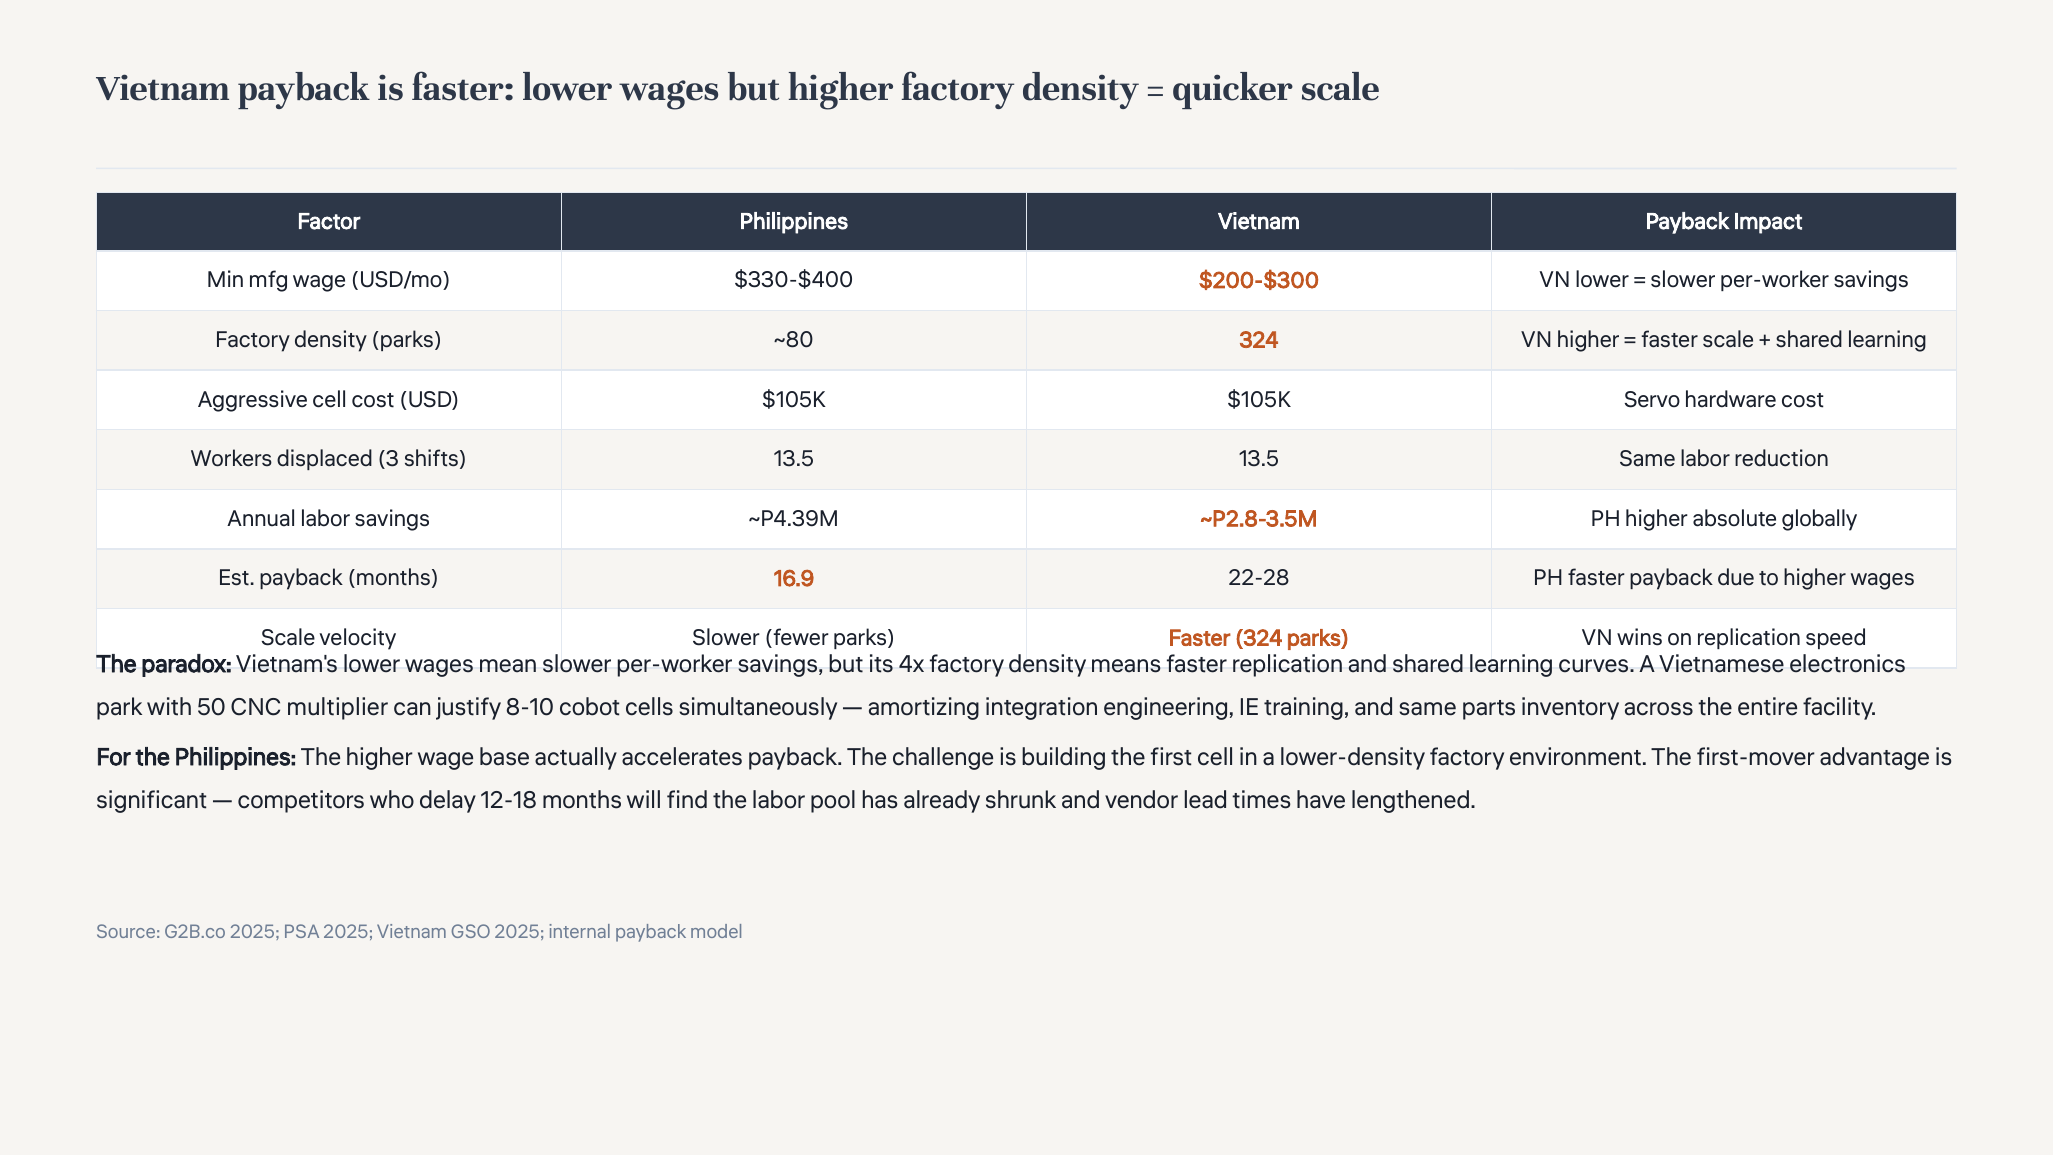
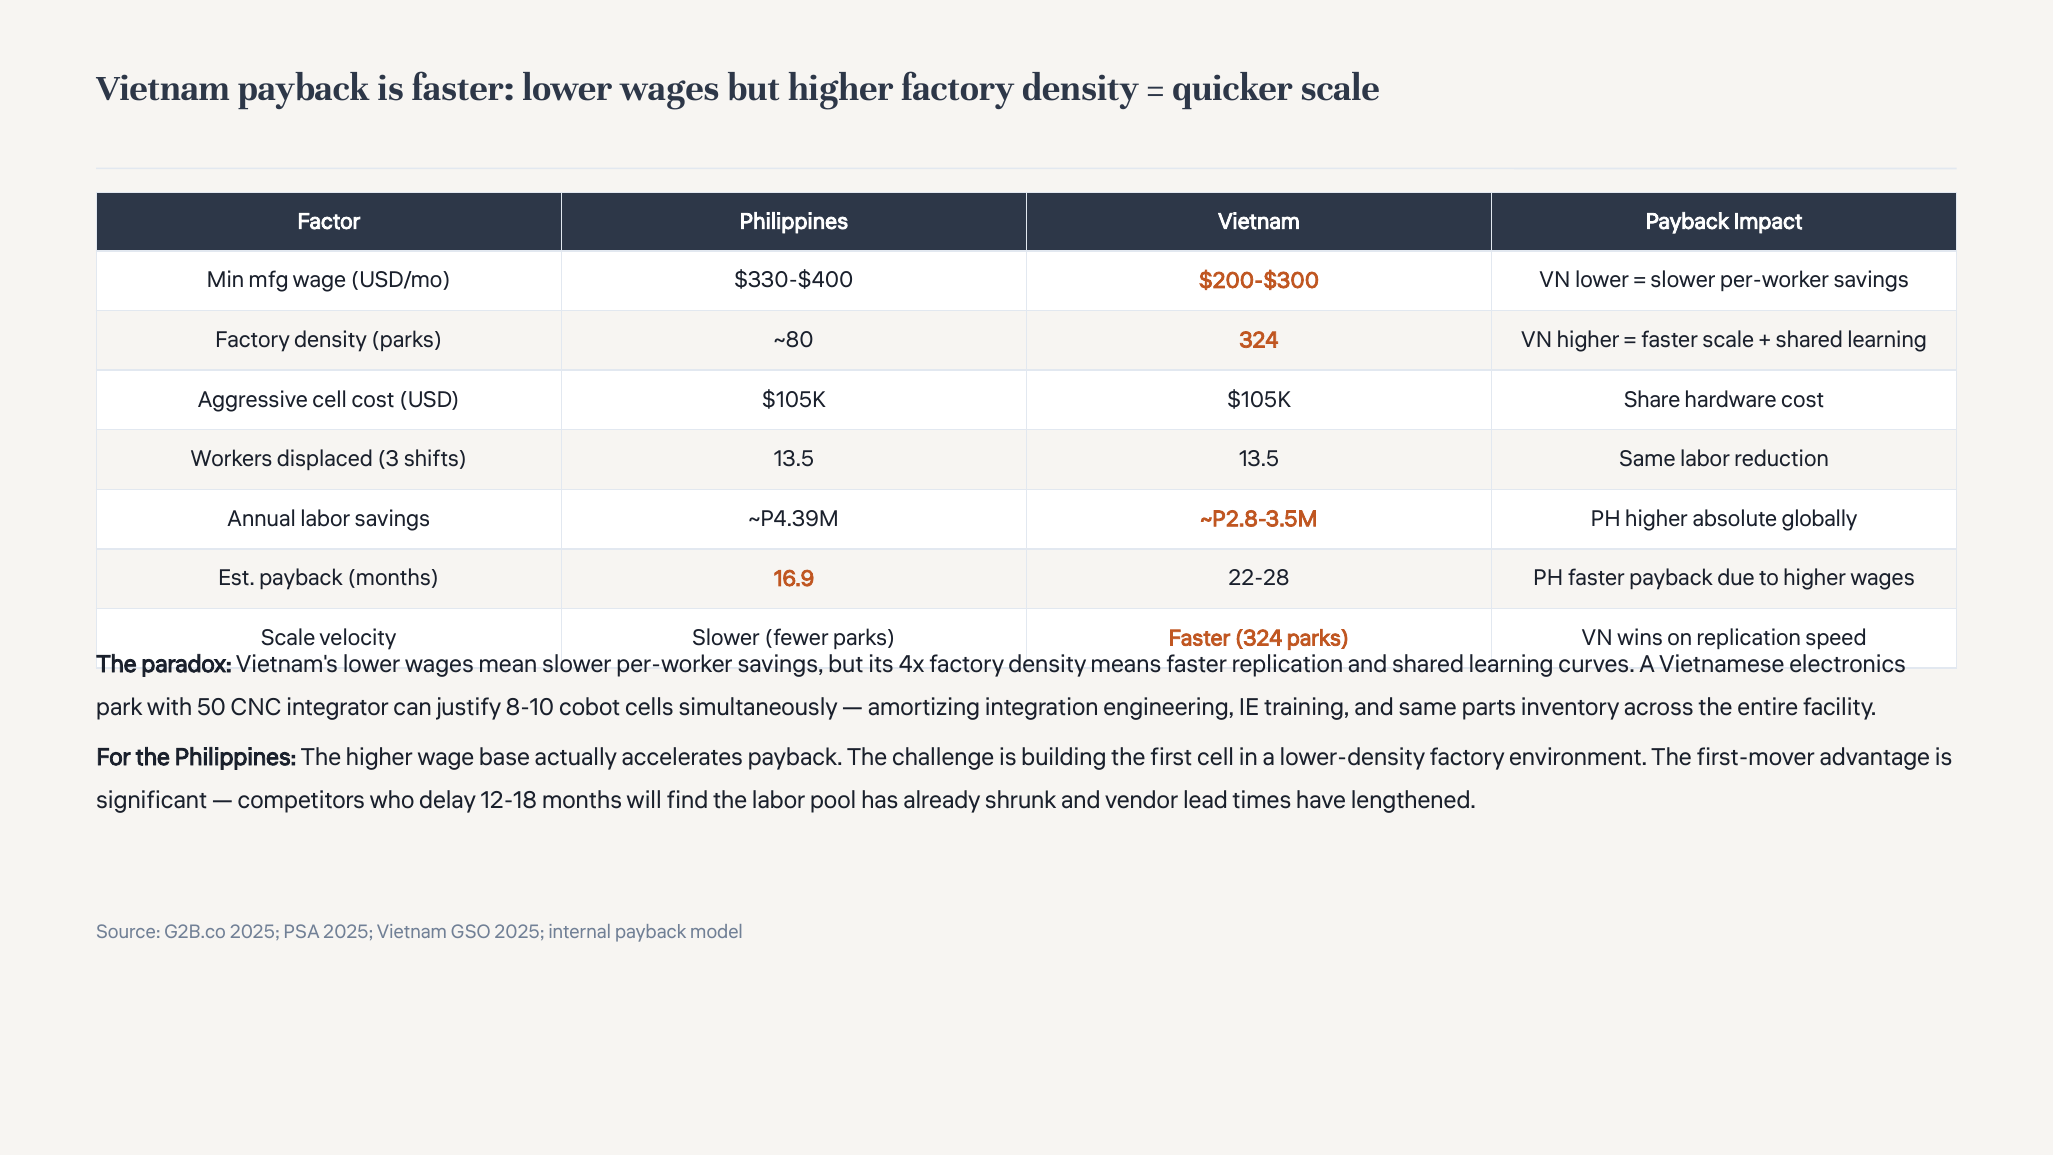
Servo: Servo -> Share (1652, 400)
multiplier: multiplier -> integrator (338, 707)
